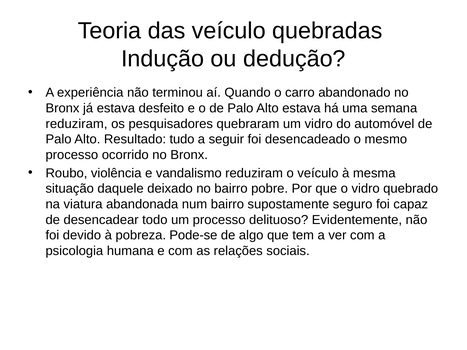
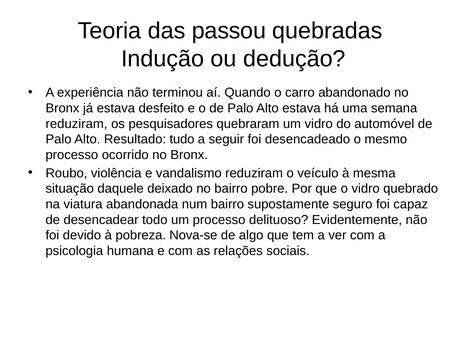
das veículo: veículo -> passou (229, 31)
Pode-se: Pode-se -> Nova-se (193, 236)
